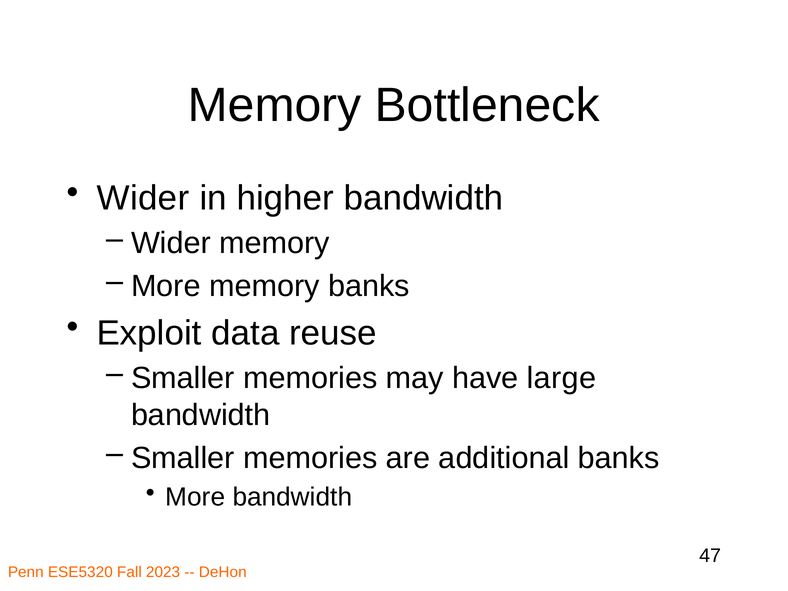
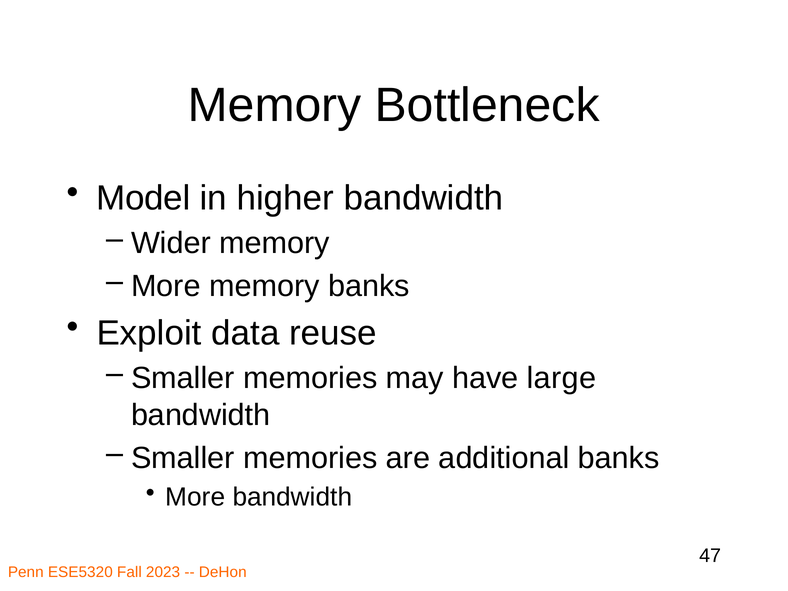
Wider: Wider -> Model (143, 198)
